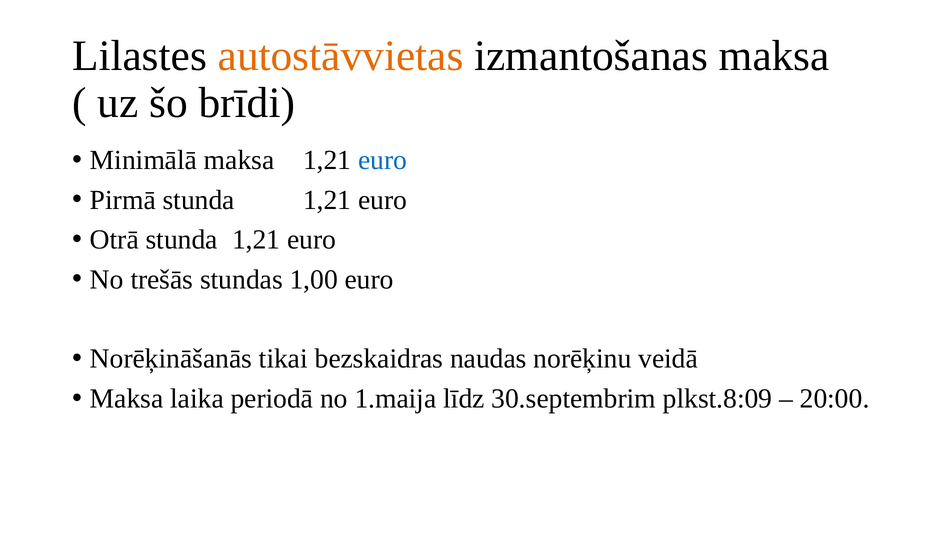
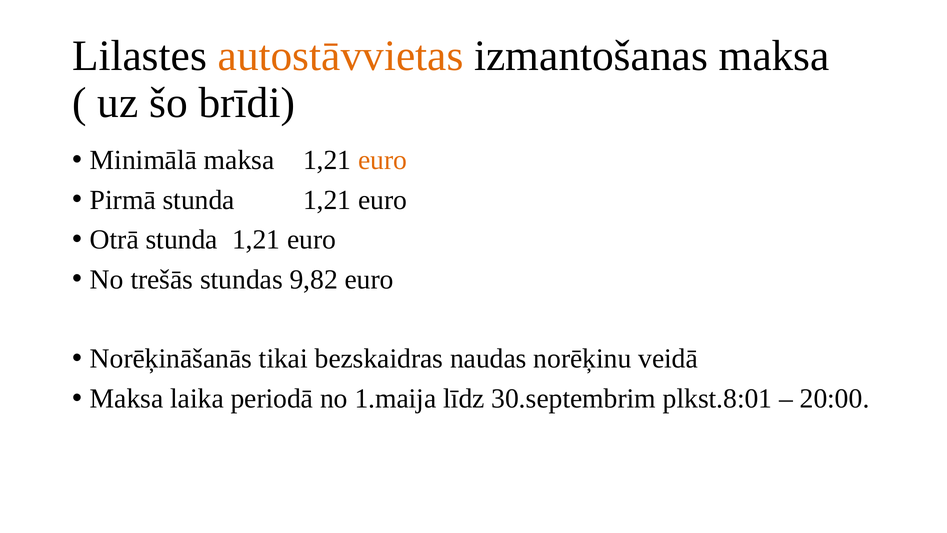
euro colour: blue -> orange (383, 160)
1,00: 1,00 -> 9,82 (314, 279)
plkst.8:09: plkst.8:09 -> plkst.8:01 (718, 398)
